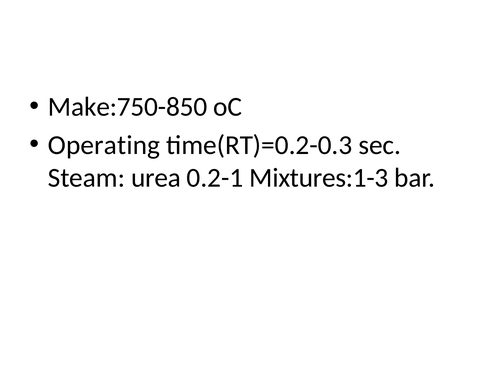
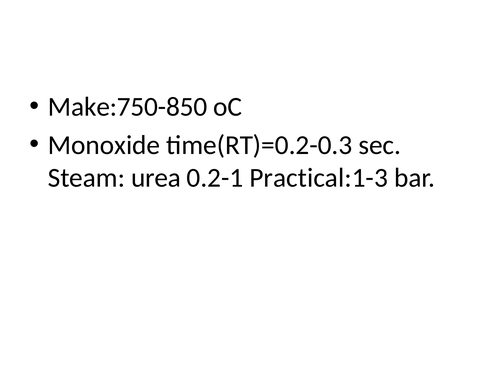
Operating: Operating -> Monoxide (104, 145)
Mixtures:1-3: Mixtures:1-3 -> Practical:1-3 (319, 178)
